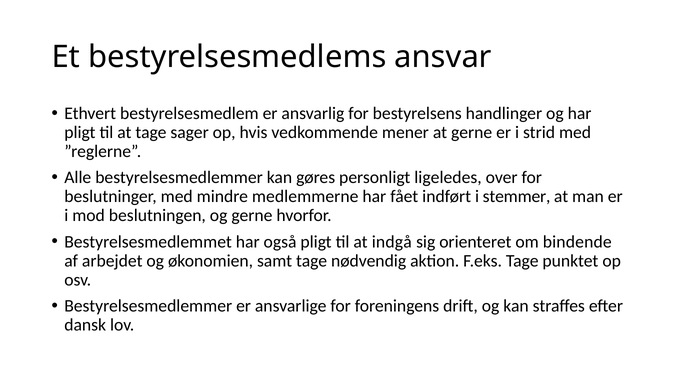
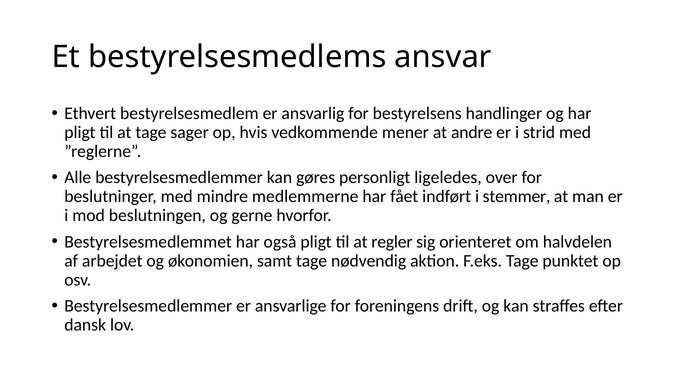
at gerne: gerne -> andre (472, 132)
indgå: indgå -> regler (392, 242)
bindende: bindende -> halvdelen (577, 242)
